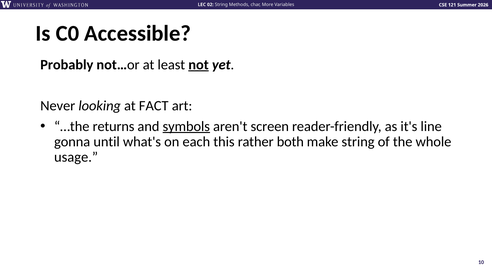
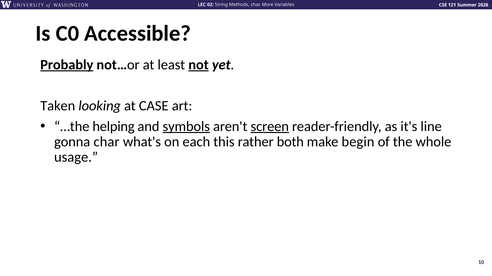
Probably underline: none -> present (67, 65)
Never: Never -> Taken (58, 106)
FACT: FACT -> CASE (154, 106)
returns: returns -> helping (114, 127)
screen underline: none -> present (270, 127)
gonna until: until -> char (107, 142)
make string: string -> begin (358, 142)
